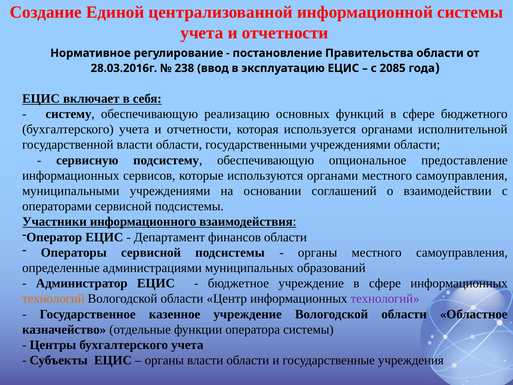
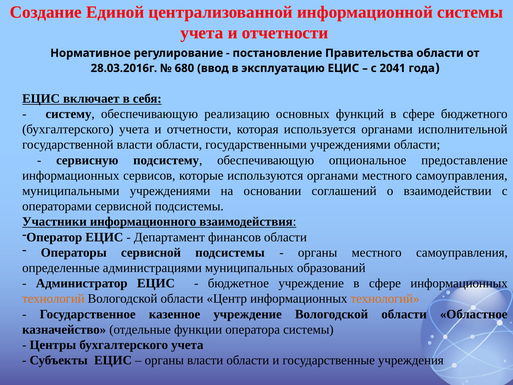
238: 238 -> 680 (184, 68)
2085: 2085 -> 2041 (393, 68)
технологий colour: purple -> orange (385, 299)
